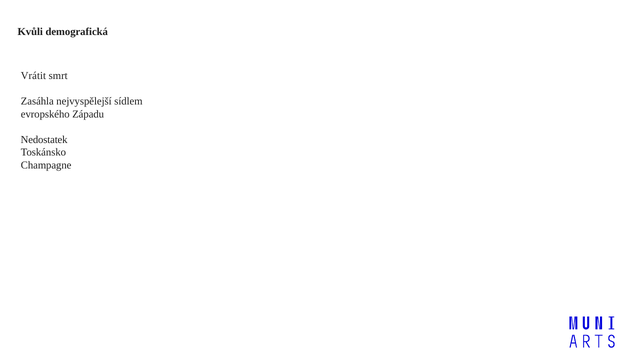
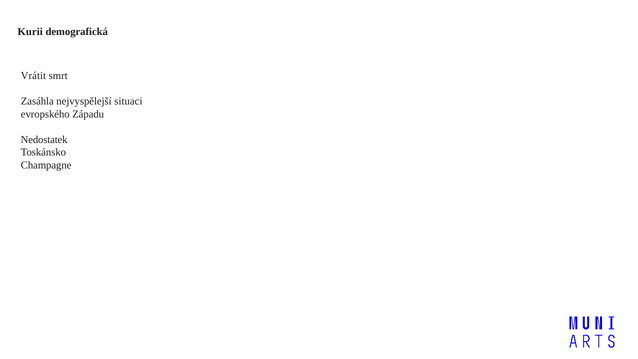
Kvůli: Kvůli -> Kurii (30, 32)
sídlem: sídlem -> situaci (128, 101)
